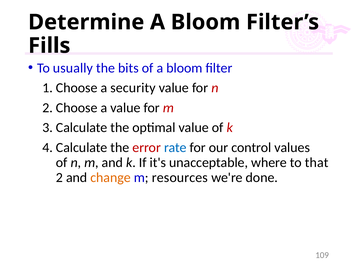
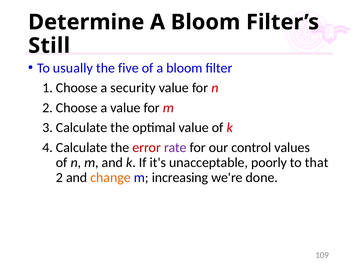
Fills: Fills -> Still (49, 46)
bits: bits -> five (128, 68)
rate colour: blue -> purple (175, 148)
where: where -> poorly (269, 163)
resources: resources -> increasing (180, 178)
